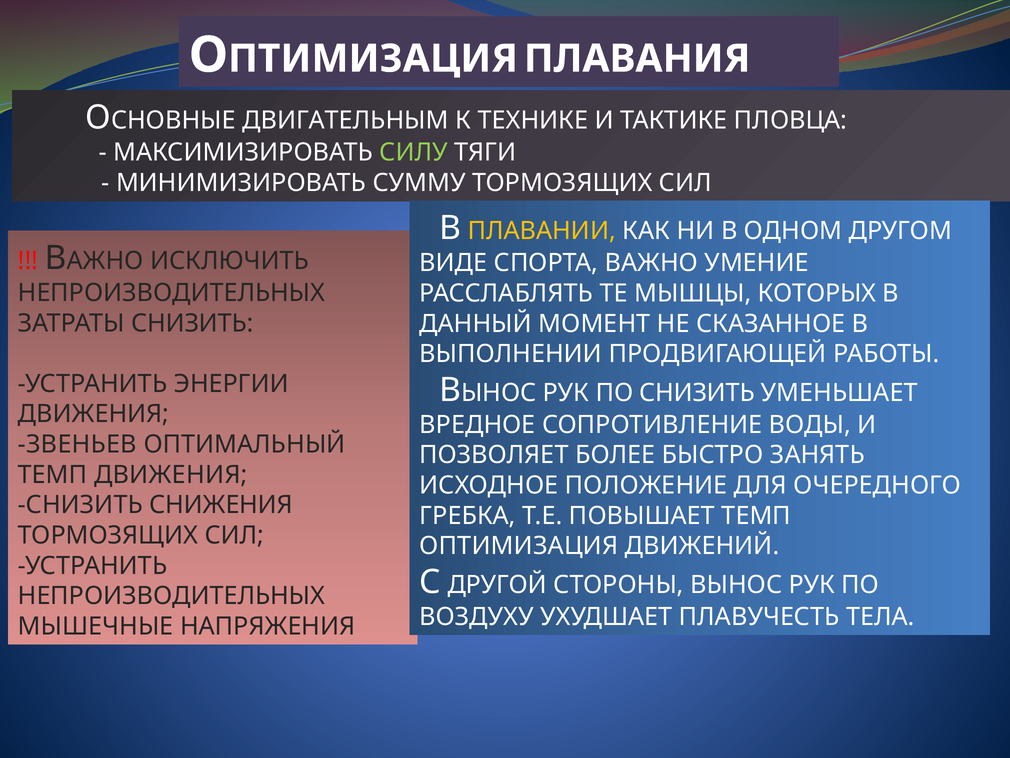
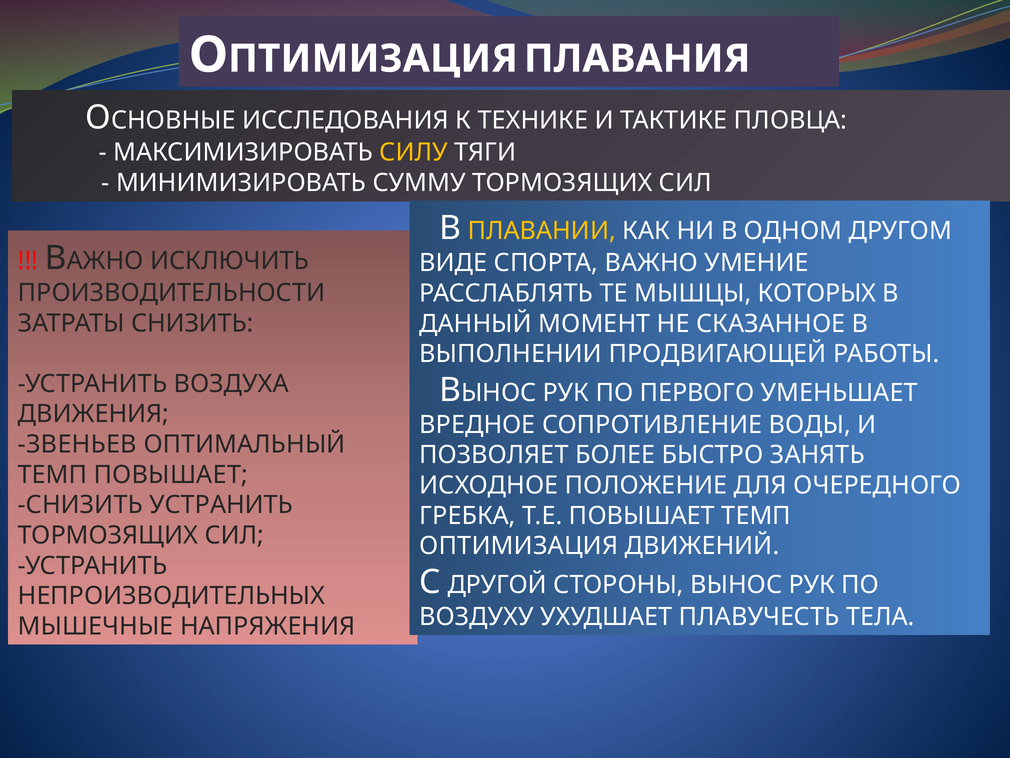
ДВИГАТЕЛЬНЫМ: ДВИГАТЕЛЬНЫМ -> ИССЛЕДОВАНИЯ (346, 121)
СИЛУ colour: light green -> yellow (414, 152)
НЕПРОИЗВОДИТЕЛЬНЫХ: НЕПРОИЗВОДИТЕЛЬНЫХ -> ПРОИЗВОДИТЕЛЬНОСТИ (172, 293)
ЭНЕРГИИ: ЭНЕРГИИ -> ВОЗДУХА (231, 384)
ПО СНИЗИТЬ: СНИЗИТЬ -> ПЕРВОГО (697, 393)
ТЕМП ДВИЖЕНИЯ: ДВИЖЕНИЯ -> ПОВЫШАЕТ (171, 474)
СНИЖЕНИЯ: СНИЖЕНИЯ -> УСТРАНИТЬ (221, 505)
